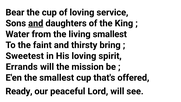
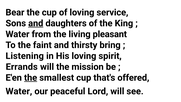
living smallest: smallest -> pleasant (110, 34)
Sweetest: Sweetest -> Listening (25, 56)
the underline: none -> present (31, 78)
Ready: Ready -> Water (19, 91)
